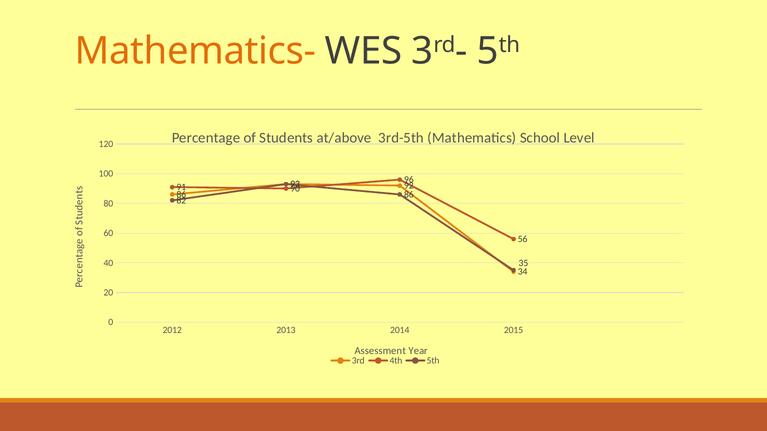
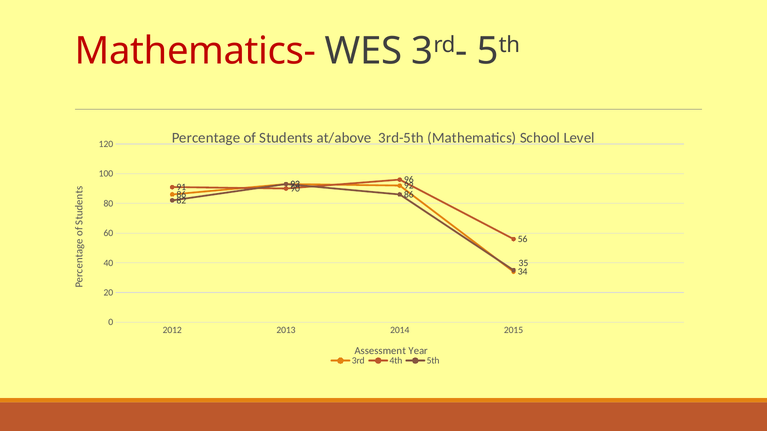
Mathematics- colour: orange -> red (196, 51)
